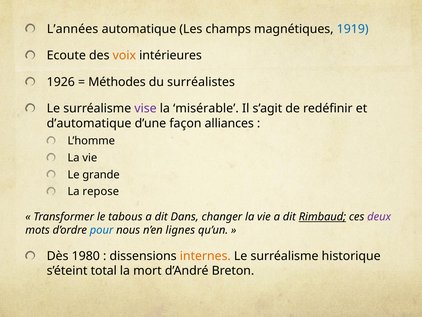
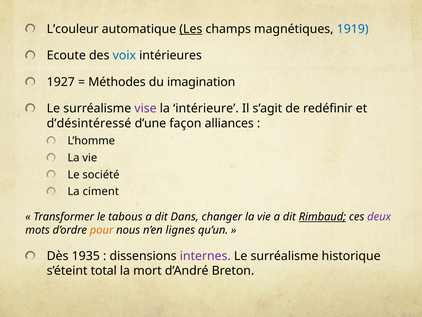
L’années: L’années -> L’couleur (73, 29)
Les underline: none -> present (191, 29)
voix colour: orange -> blue (124, 55)
1926: 1926 -> 1927 (61, 82)
surréalistes: surréalistes -> imagination (201, 82)
misérable: misérable -> intérieure (206, 108)
d’automatique: d’automatique -> d’désintéressé (89, 123)
grande: grande -> société (101, 174)
repose: repose -> ciment (101, 191)
pour colour: blue -> orange (102, 230)
1980: 1980 -> 1935 (86, 256)
internes colour: orange -> purple (205, 256)
